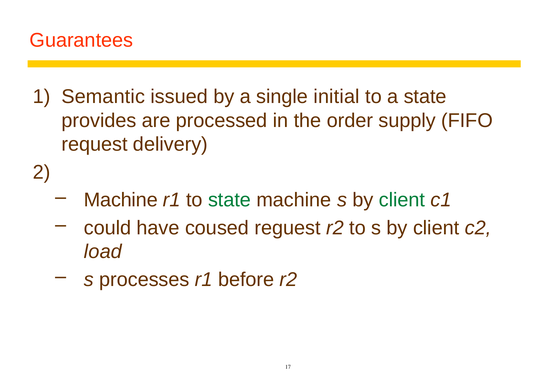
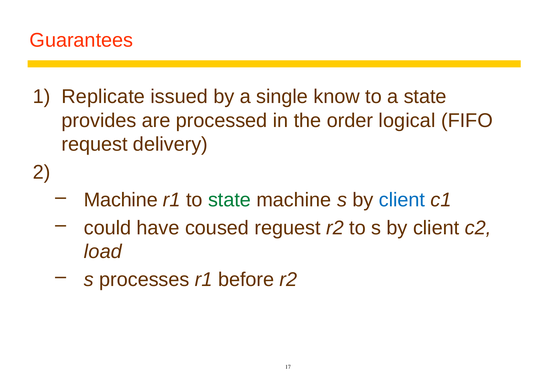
Semantic: Semantic -> Replicate (103, 97)
initial: initial -> know (337, 97)
supply: supply -> logical (407, 121)
client colour: green -> blue (402, 200)
